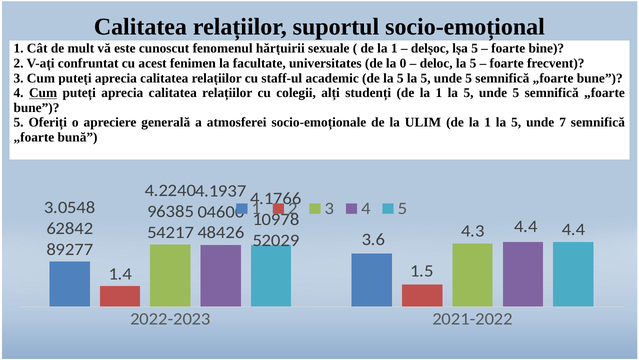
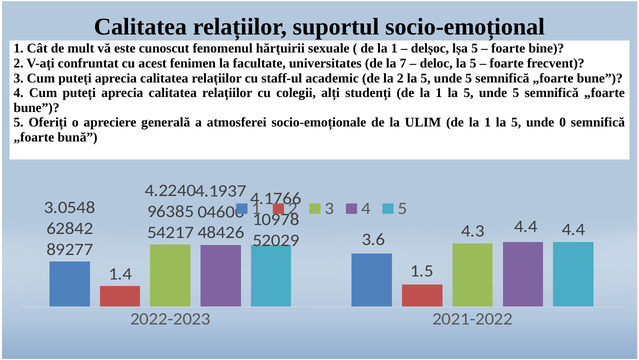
0: 0 -> 7 (403, 63)
de la 5: 5 -> 2 (400, 78)
Cum underline: present -> none (43, 93)
7: 7 -> 0 (563, 122)
